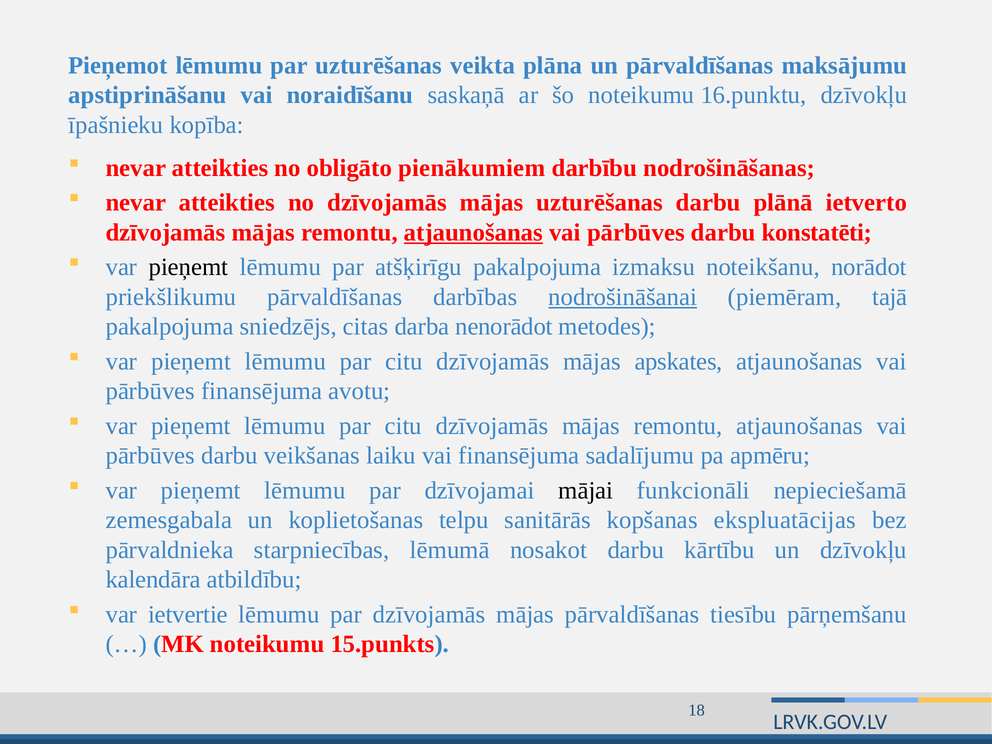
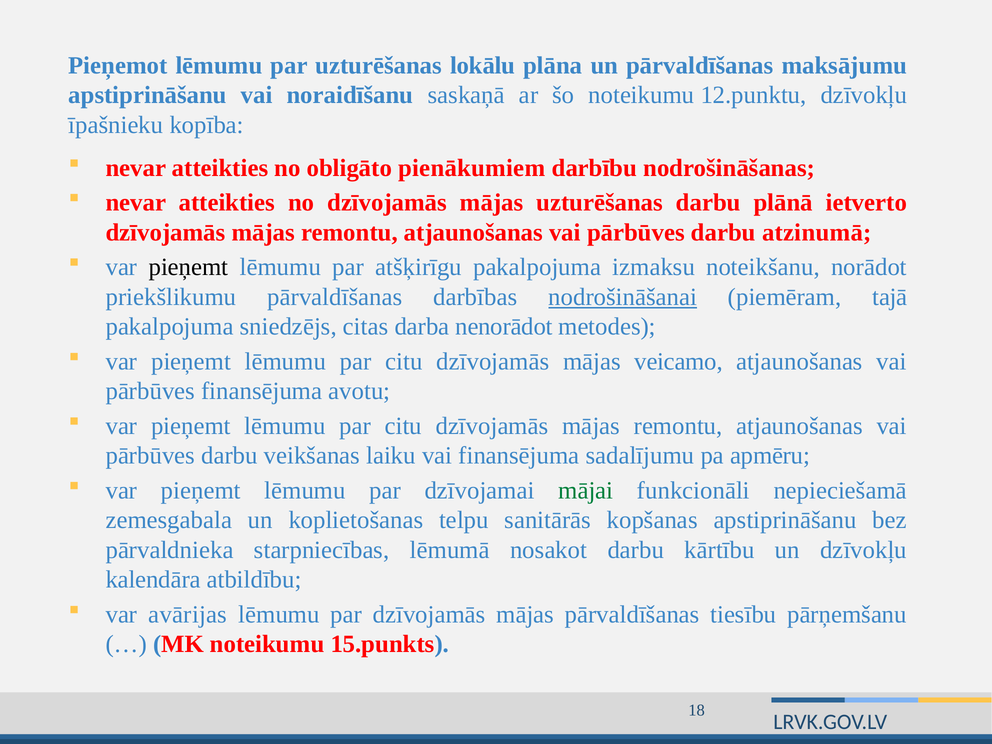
veikta: veikta -> lokālu (483, 65)
16.punktu: 16.punktu -> 12.punktu (754, 95)
atjaunošanas underline: present -> none (473, 232)
konstatēti: konstatēti -> atzinumā (817, 232)
apskates: apskates -> veicamo (679, 361)
mājai colour: black -> green (586, 490)
kopšanas ekspluatācijas: ekspluatācijas -> apstiprināšanu (785, 520)
ietvertie: ietvertie -> avārijas (188, 614)
